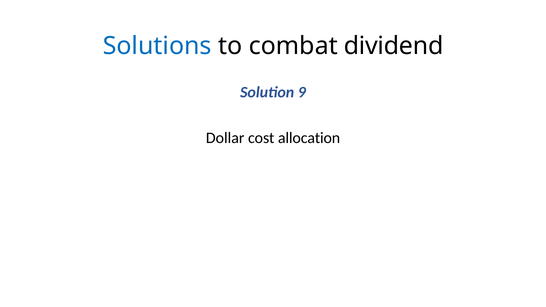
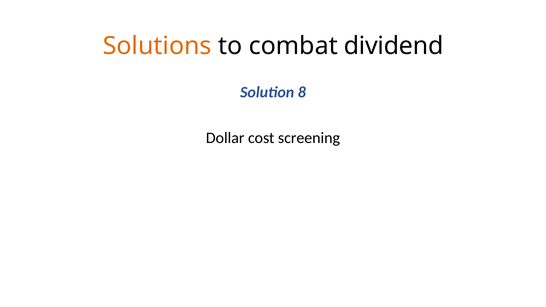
Solutions colour: blue -> orange (157, 46)
9: 9 -> 8 (302, 92)
allocation: allocation -> screening (309, 138)
